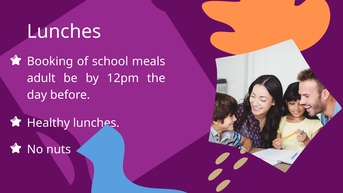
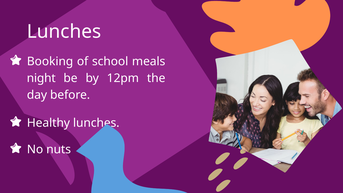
adult: adult -> night (41, 78)
